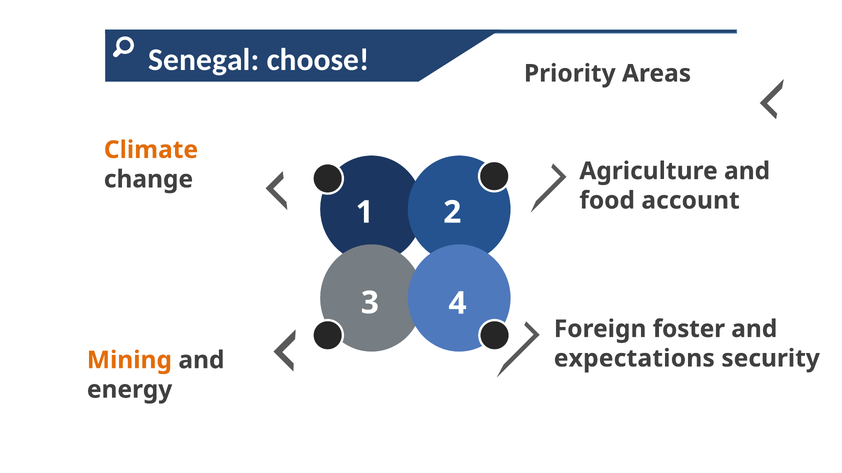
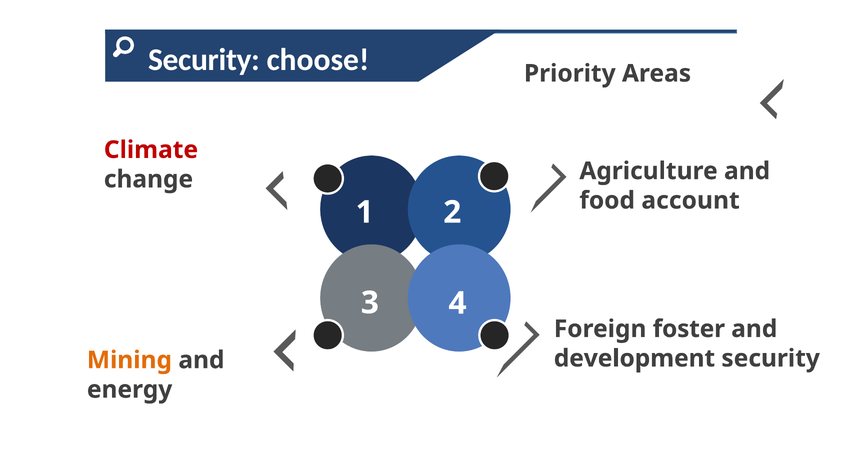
Senegal: Senegal -> Security (204, 60)
Climate colour: orange -> red (151, 150)
expectations: expectations -> development (634, 359)
